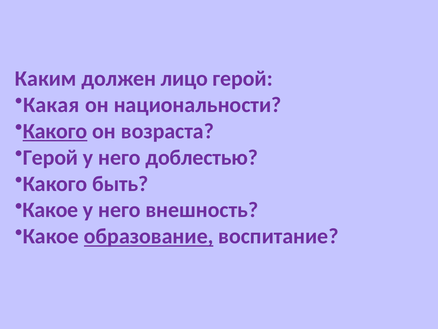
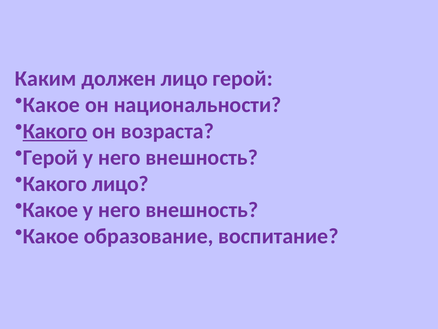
Какая: Какая -> Какое (51, 105)
доблестью: доблестью -> внешность (202, 157)
Какого быть: быть -> лицо (120, 183)
образование underline: present -> none (149, 236)
